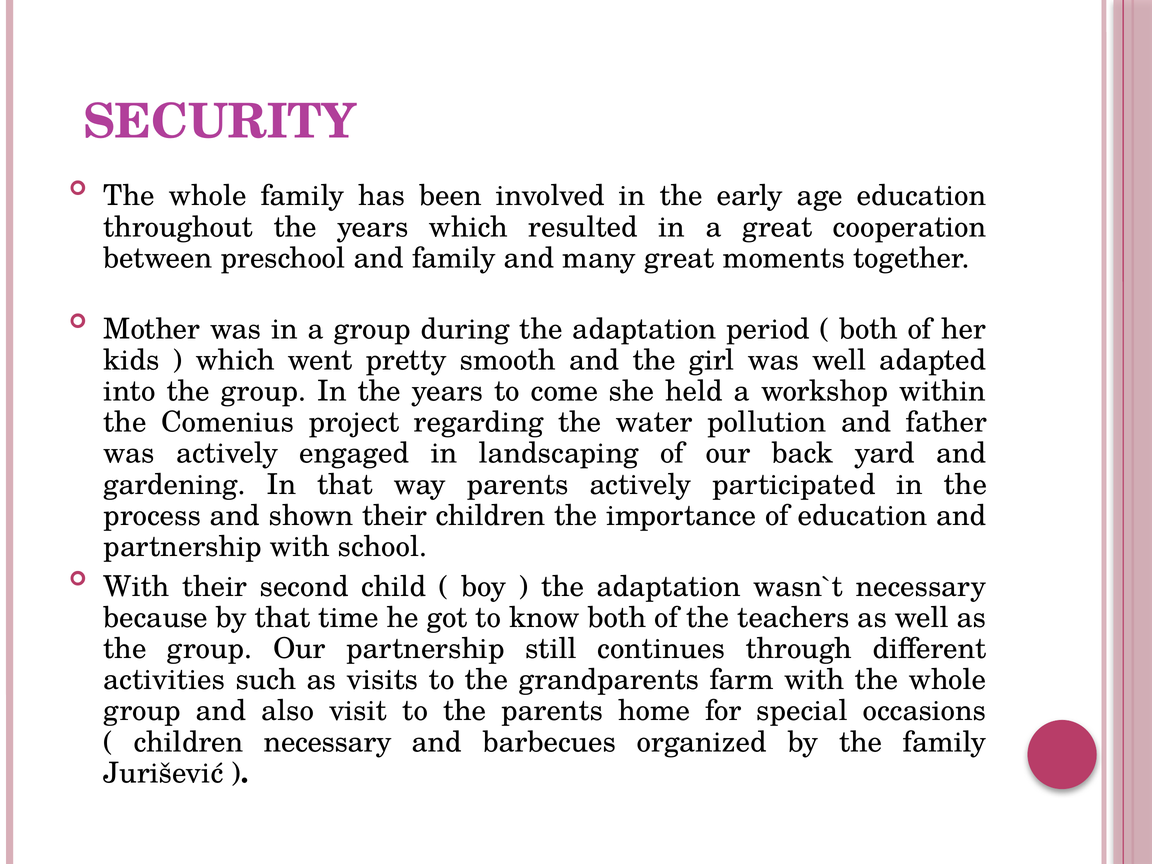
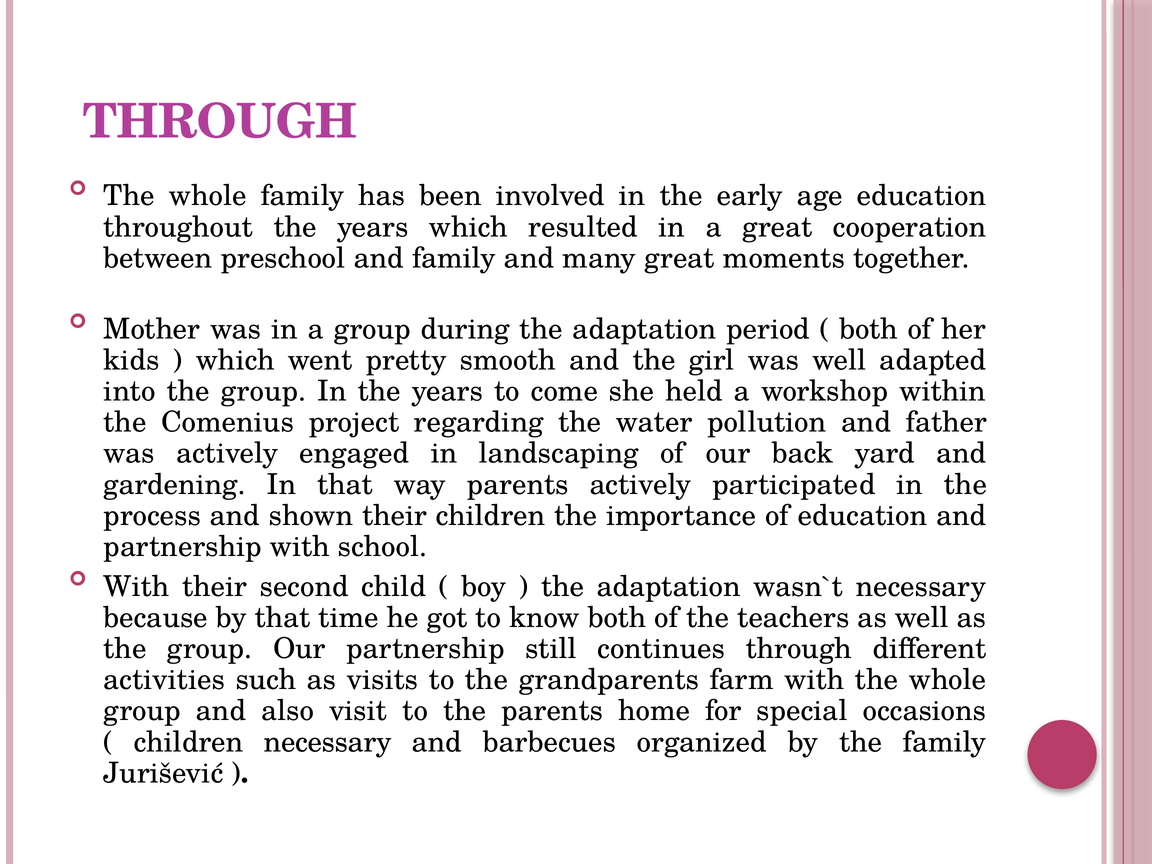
SECURITY: SECURITY -> THROUGH (220, 122)
